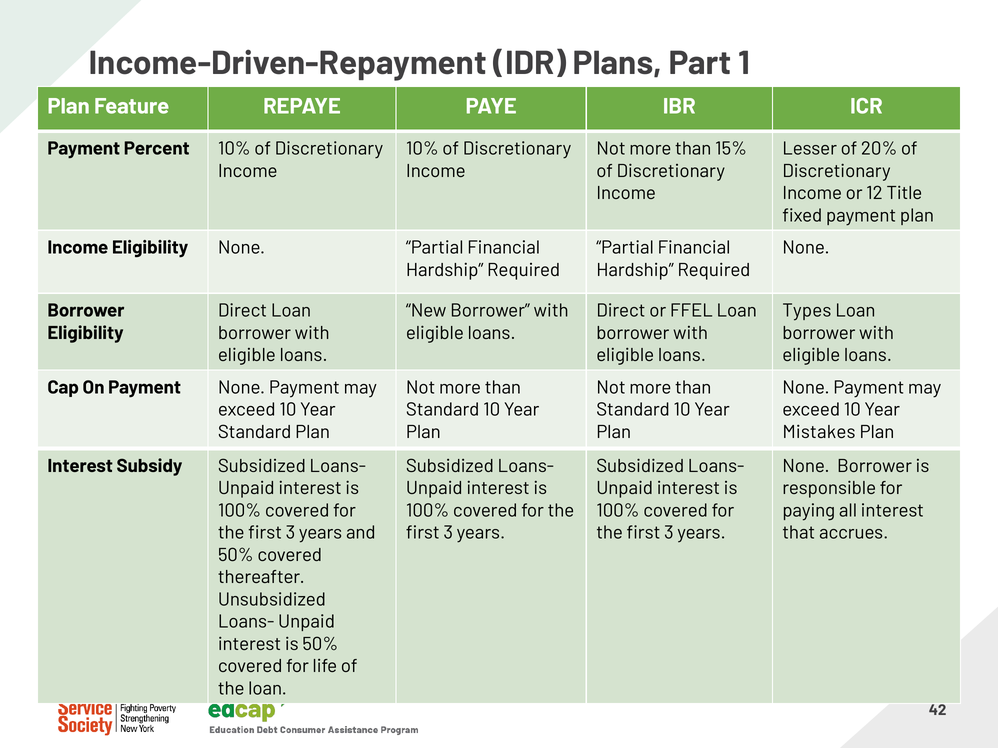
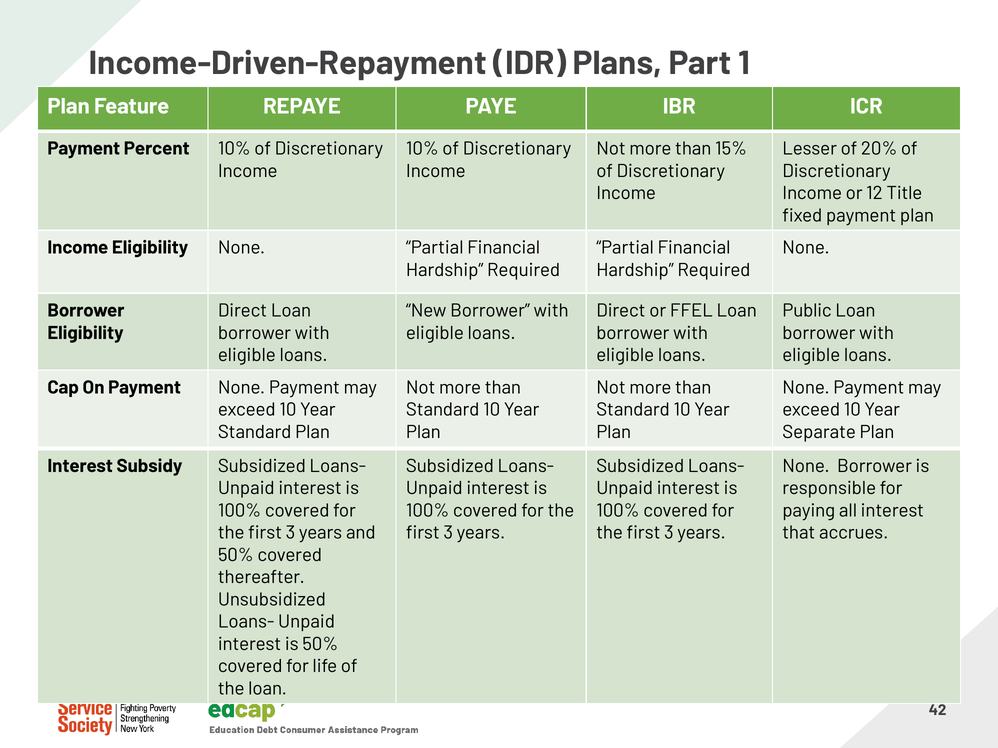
Types: Types -> Public (807, 311)
Mistakes: Mistakes -> Separate (819, 432)
